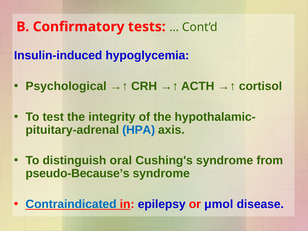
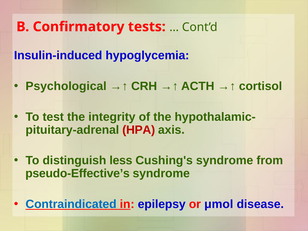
HPA colour: blue -> red (139, 130)
oral: oral -> less (121, 161)
pseudo-Because’s: pseudo-Because’s -> pseudo-Effective’s (78, 173)
